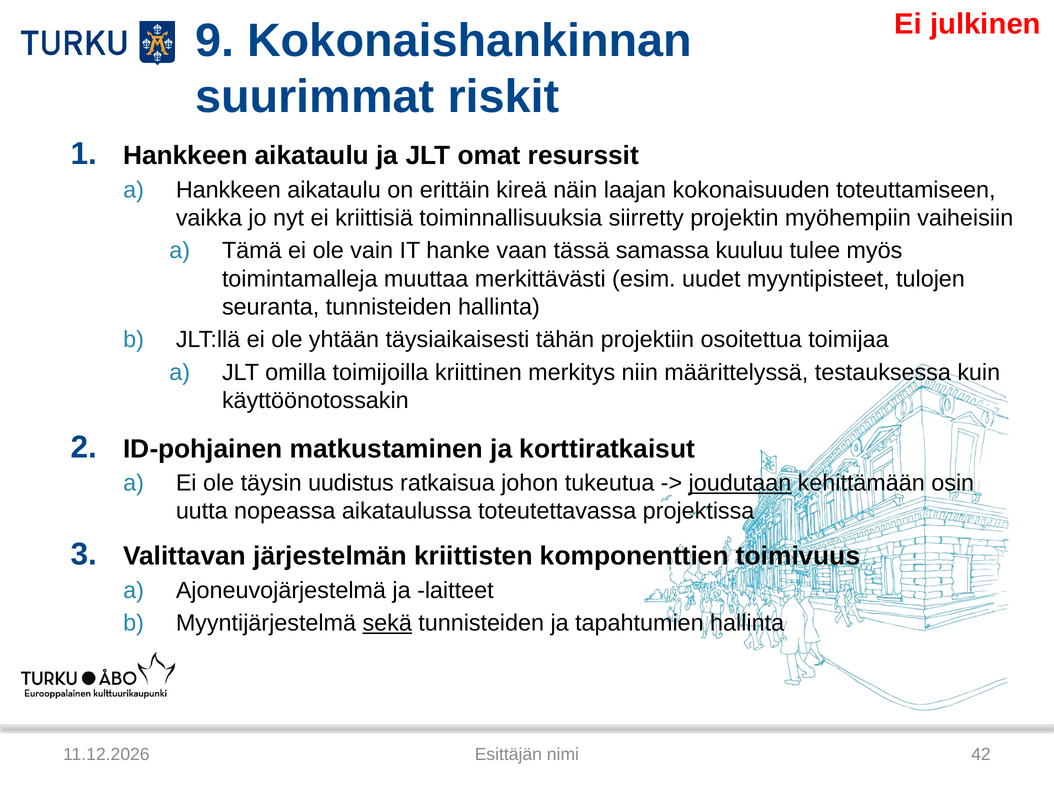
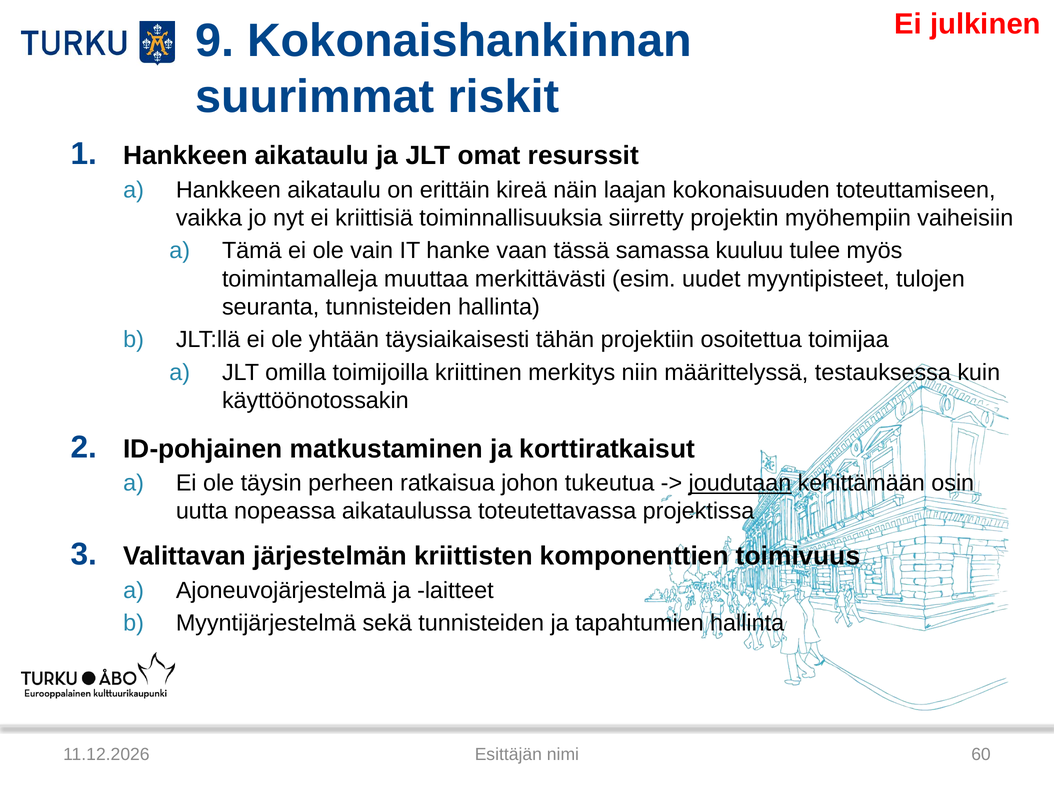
uudistus: uudistus -> perheen (351, 483)
sekä underline: present -> none (387, 624)
42: 42 -> 60 (981, 755)
